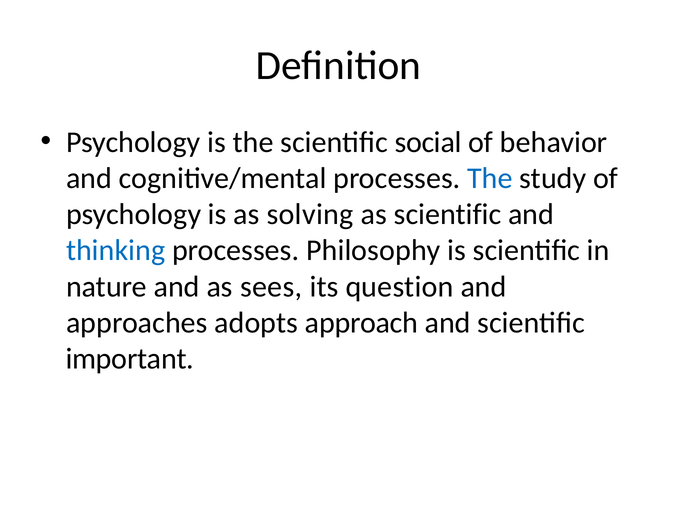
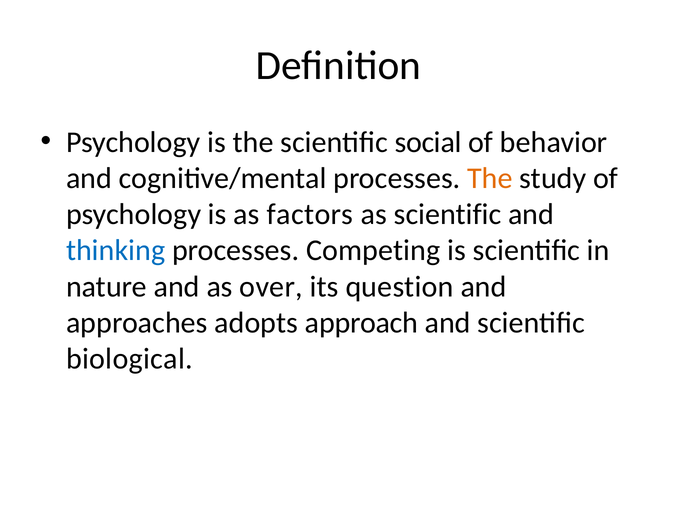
The colour: blue -> orange (490, 178)
solving: solving -> factors (310, 214)
Philosophy: Philosophy -> Competing (373, 250)
sees: sees -> over (271, 286)
important: important -> biological (129, 359)
